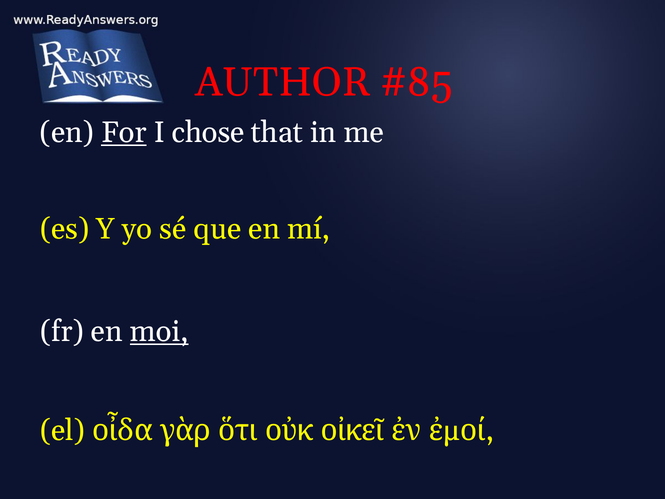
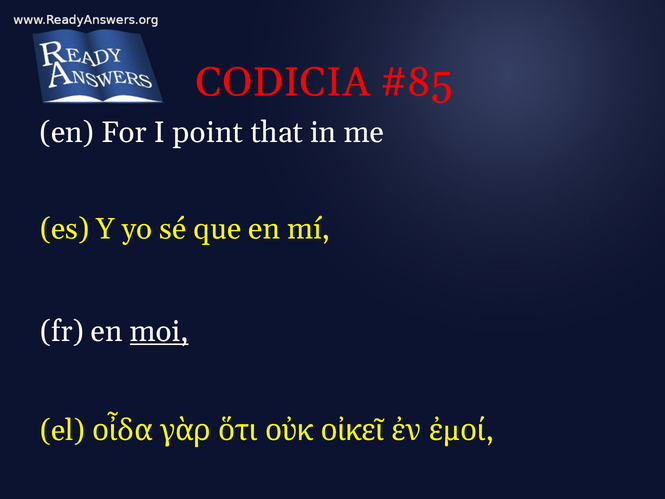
AUTHOR: AUTHOR -> CODICIA (283, 82)
For underline: present -> none (124, 132)
chose: chose -> point (208, 132)
